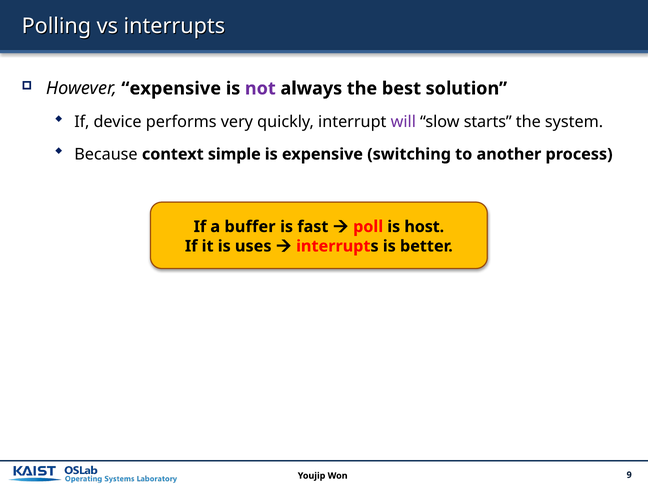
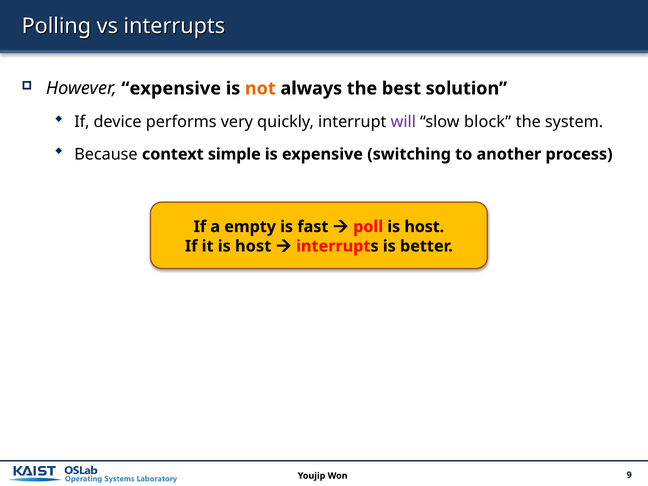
not colour: purple -> orange (260, 88)
starts: starts -> block (488, 122)
buffer: buffer -> empty (250, 227)
it is uses: uses -> host (253, 246)
